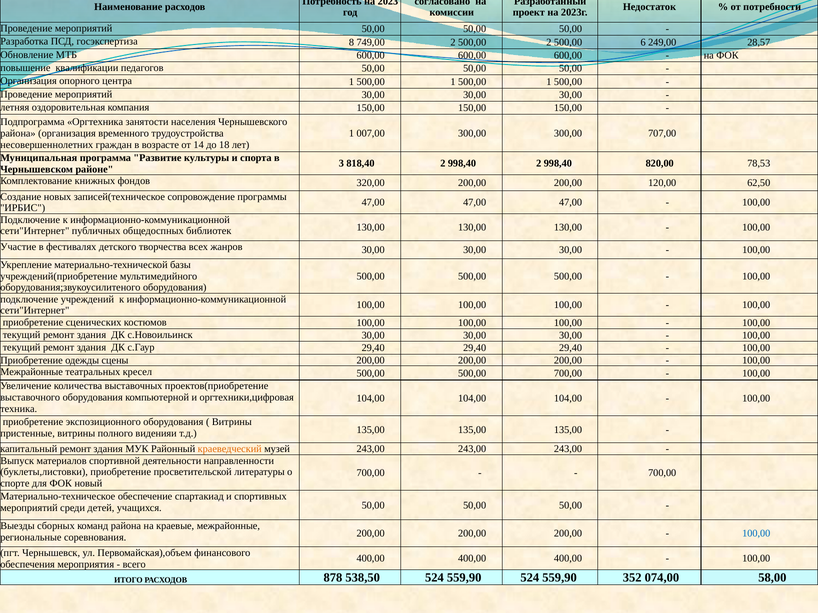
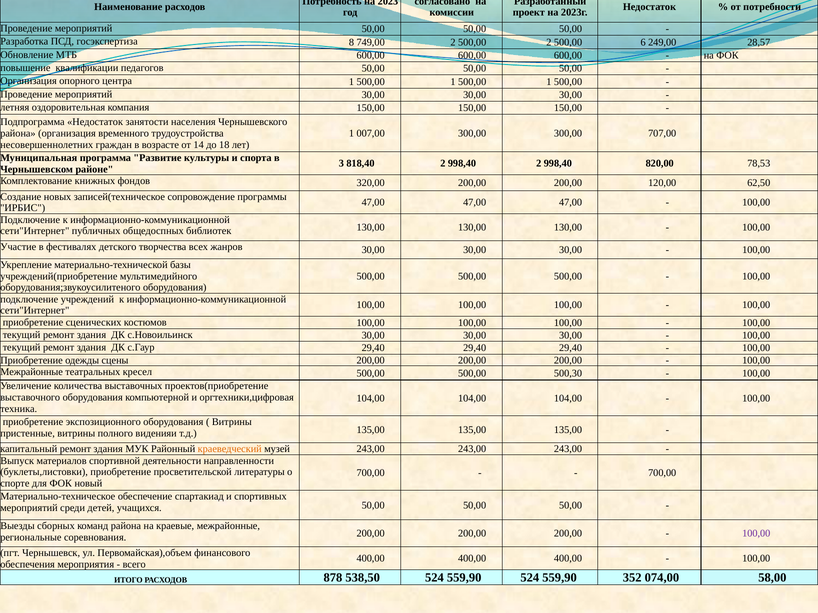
Подпрограмма Оргтехника: Оргтехника -> Недостаток (95, 122)
500,00 700,00: 700,00 -> 500,30 (568, 373)
100,00 colour: blue -> purple (756, 534)
